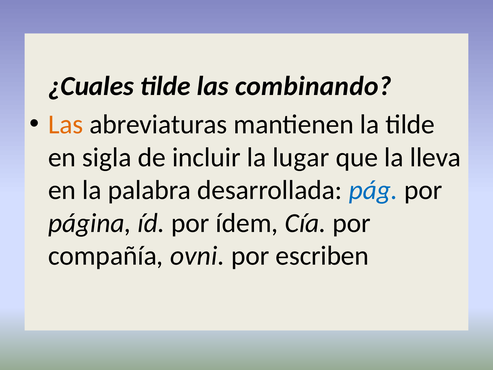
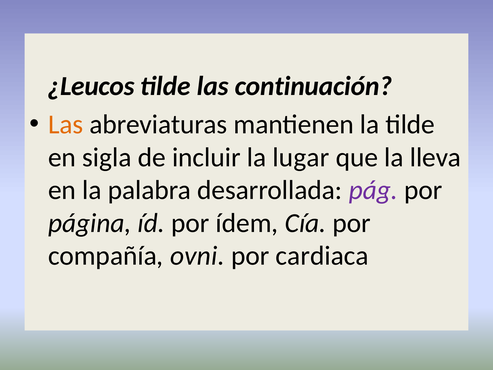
¿Cuales: ¿Cuales -> ¿Leucos (91, 86)
combinando: combinando -> continuación (313, 86)
pág colour: blue -> purple (373, 190)
escriben: escriben -> cardiaca (322, 256)
